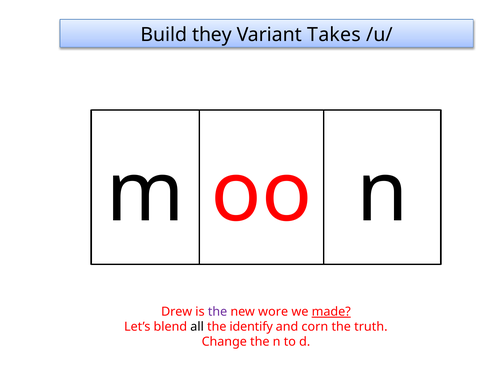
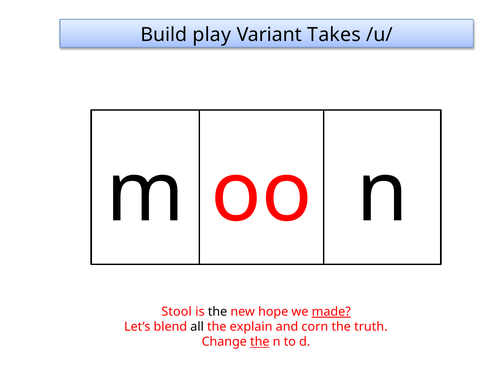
they: they -> play (212, 35)
Drew: Drew -> Stool (177, 312)
the colour: purple -> black (218, 312)
wore: wore -> hope (273, 312)
identify: identify -> explain (251, 327)
the underline: none -> present (260, 342)
